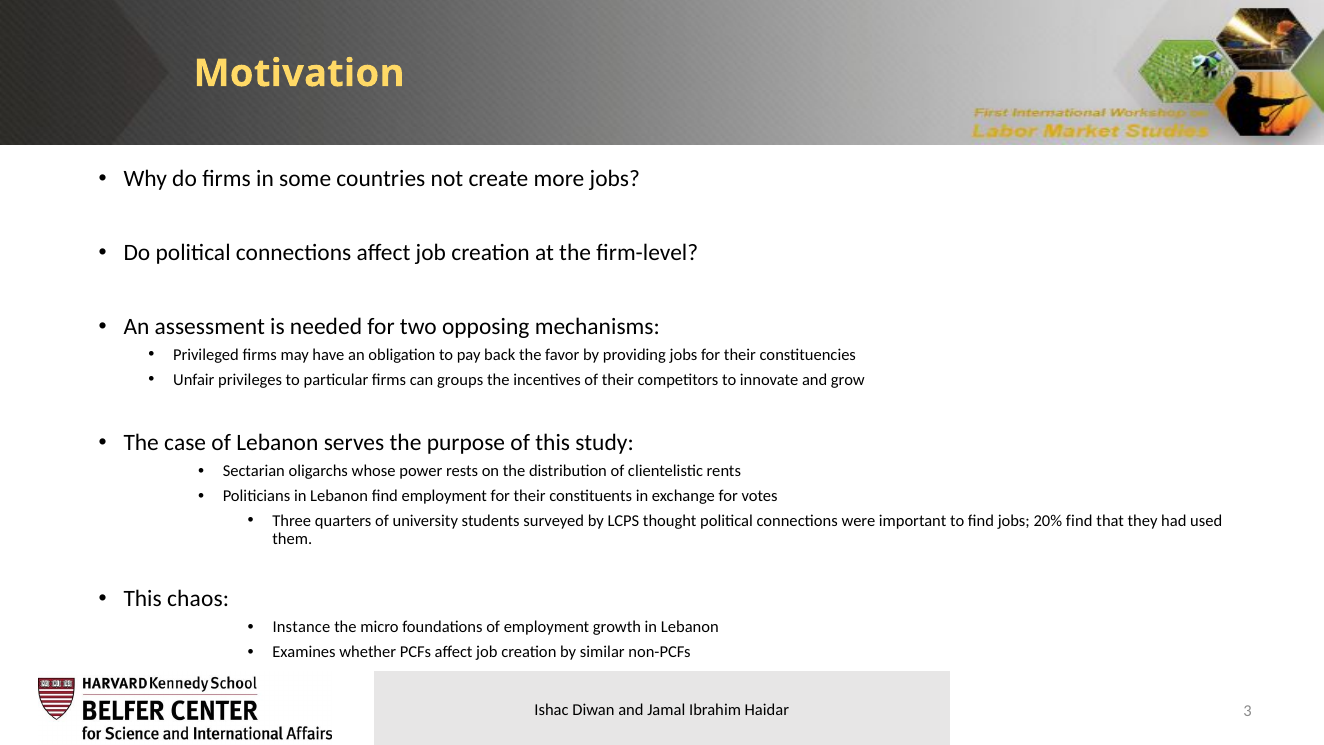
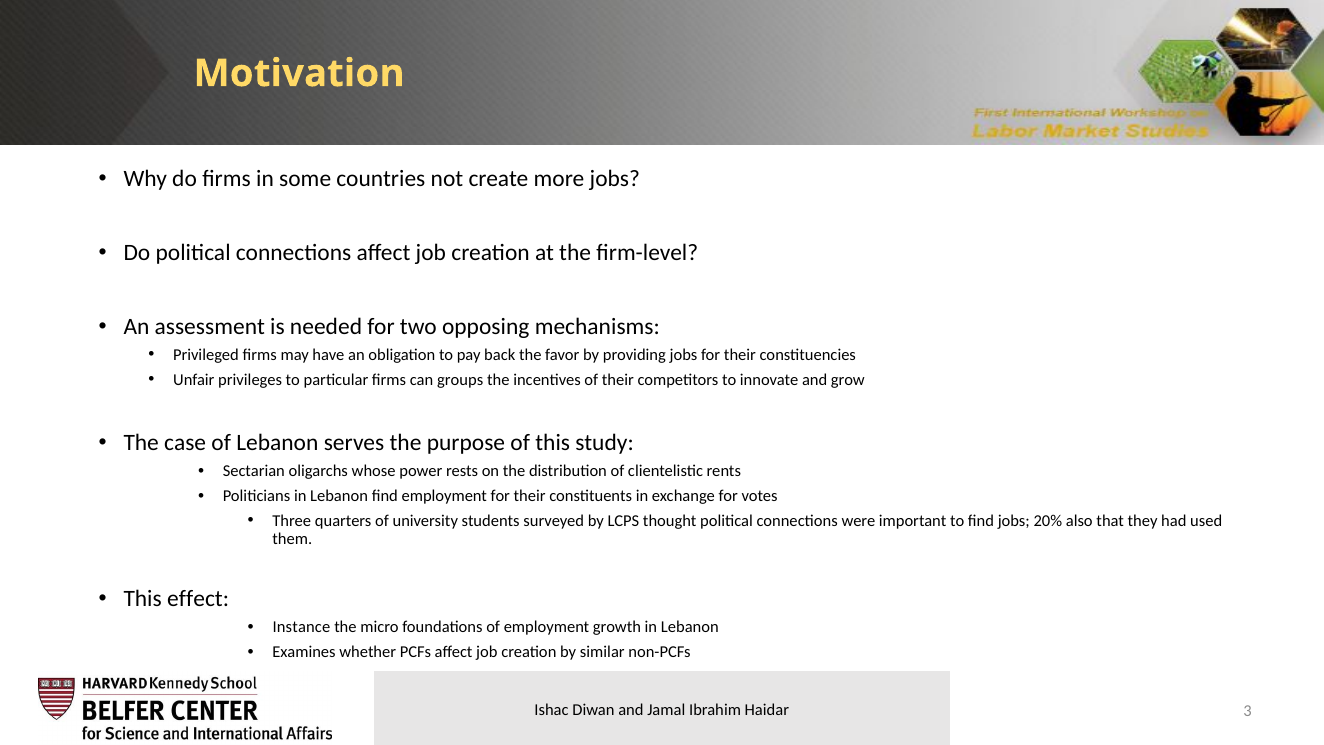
20% find: find -> also (1079, 521)
chaos: chaos -> effect (198, 599)
